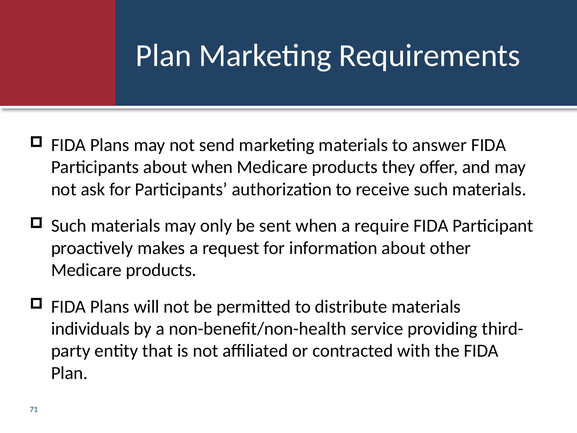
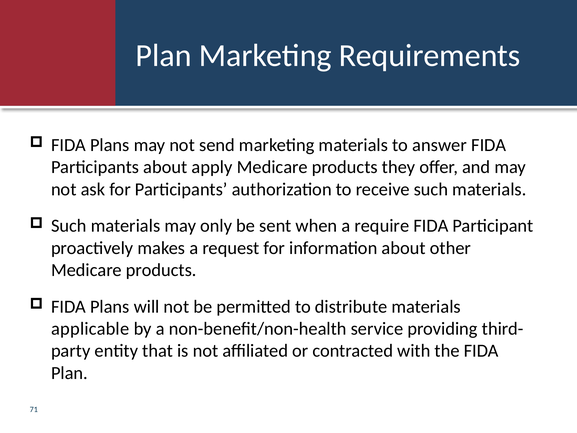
about when: when -> apply (212, 167)
individuals: individuals -> applicable (90, 329)
